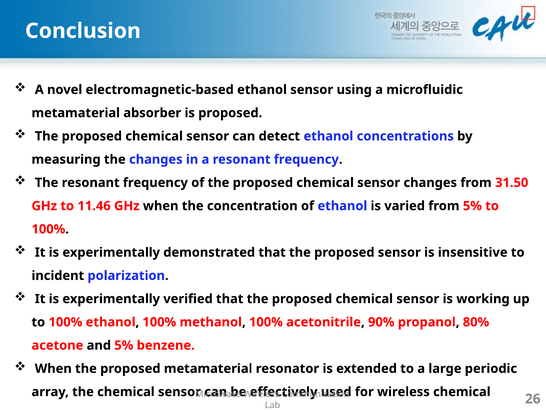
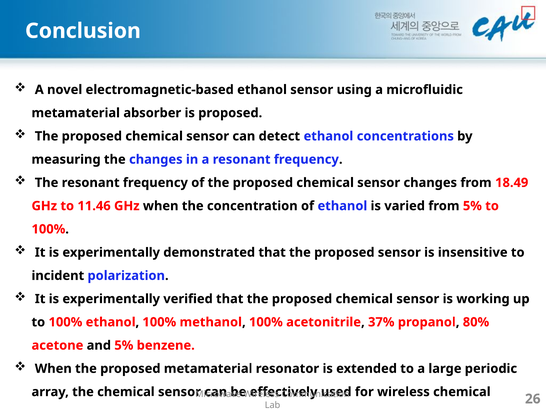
31.50: 31.50 -> 18.49 (512, 182)
90%: 90% -> 37% (381, 322)
